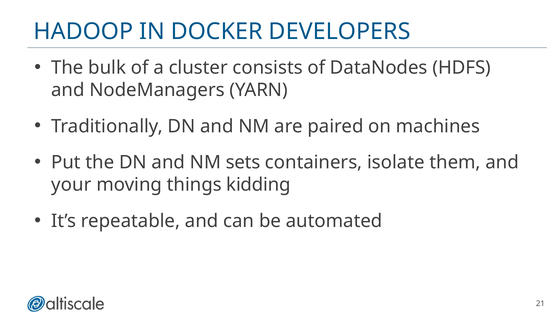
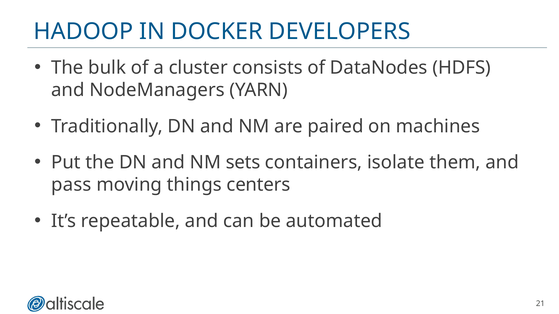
your: your -> pass (71, 185)
kidding: kidding -> centers (258, 185)
